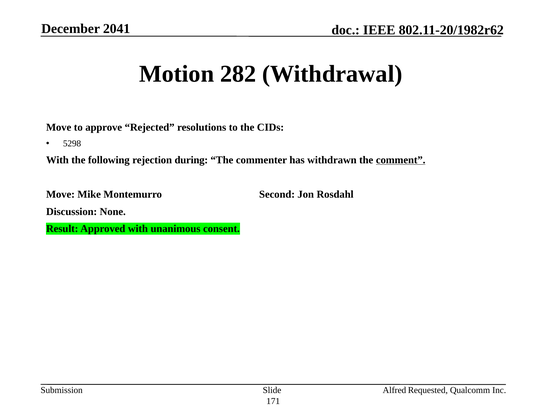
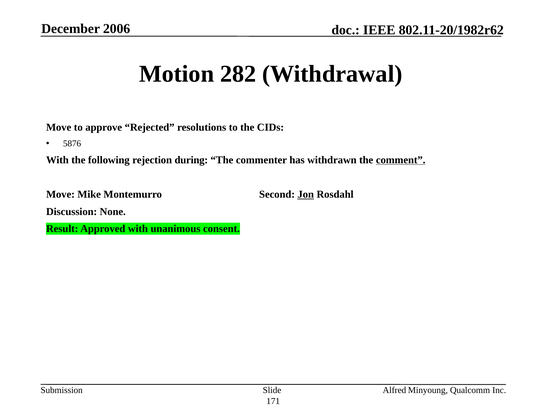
2041: 2041 -> 2006 (117, 29)
5298: 5298 -> 5876 (72, 143)
Jon underline: none -> present (306, 194)
Requested: Requested -> Minyoung (428, 390)
